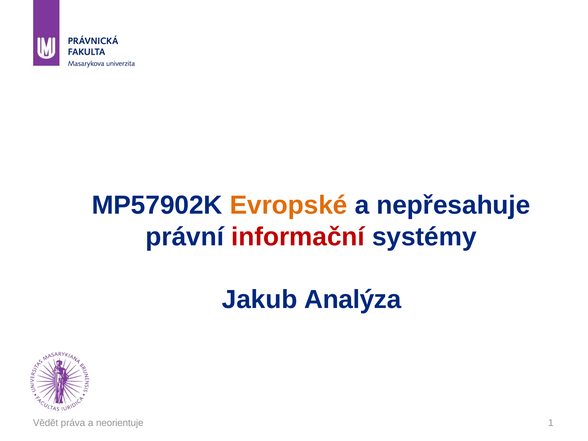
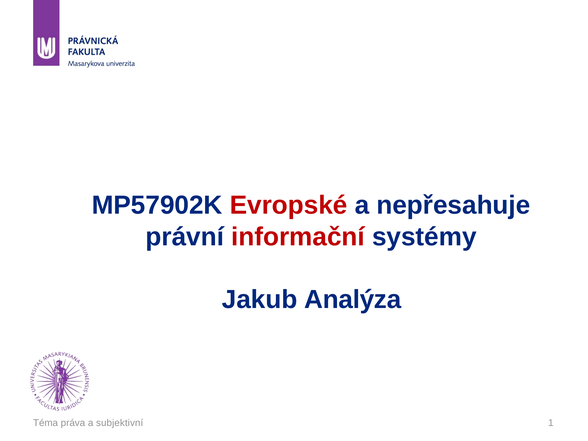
Evropské colour: orange -> red (289, 205)
Vědět: Vědět -> Téma (46, 423)
neorientuje: neorientuje -> subjektivní (120, 423)
